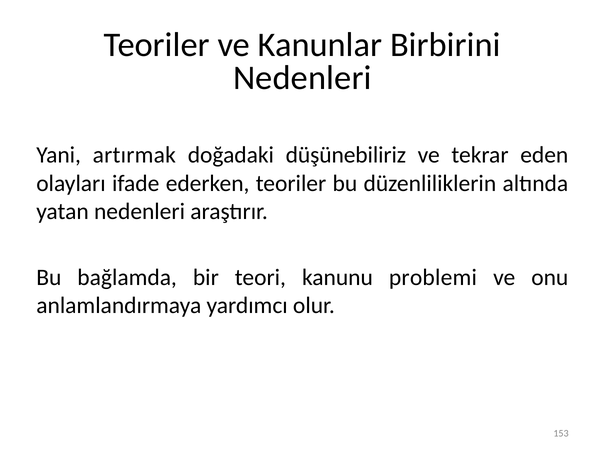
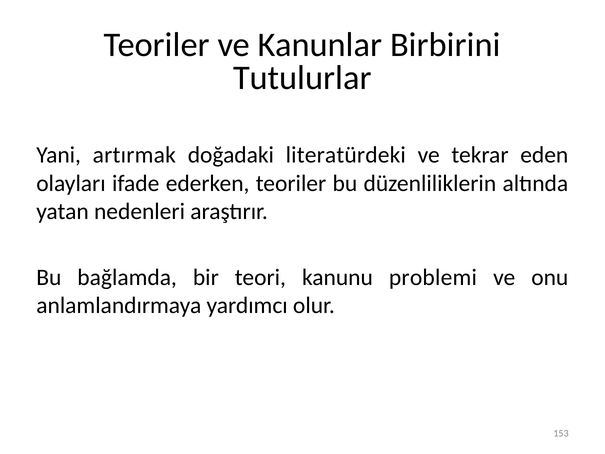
Nedenleri: Nedenleri -> Tutulurlar (302, 78)
düşünebiliriz: düşünebiliriz -> literatürdeki (346, 155)
